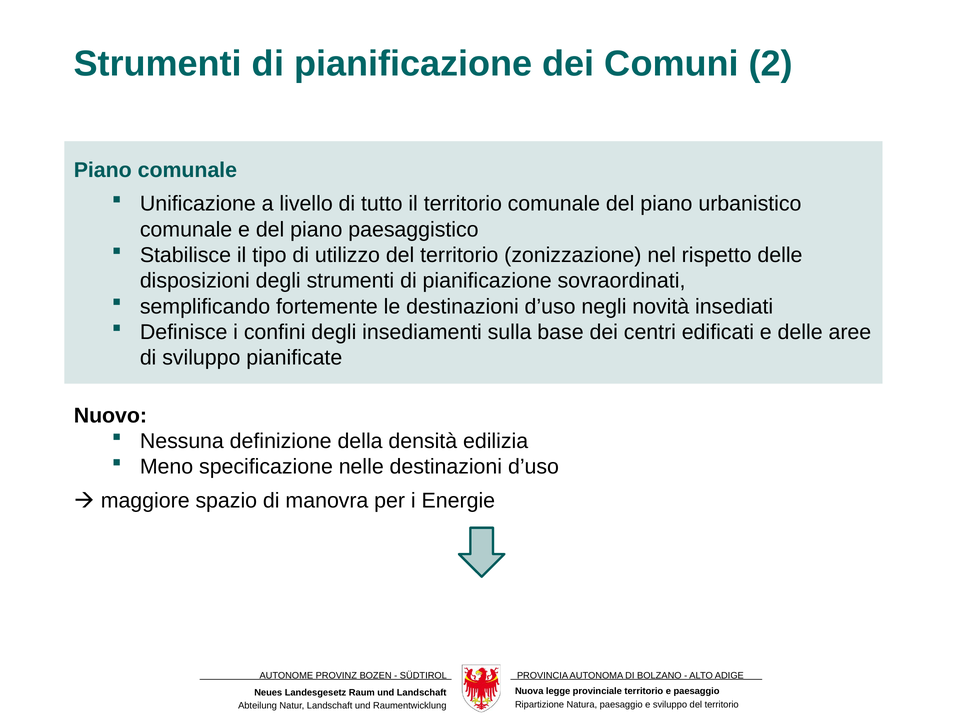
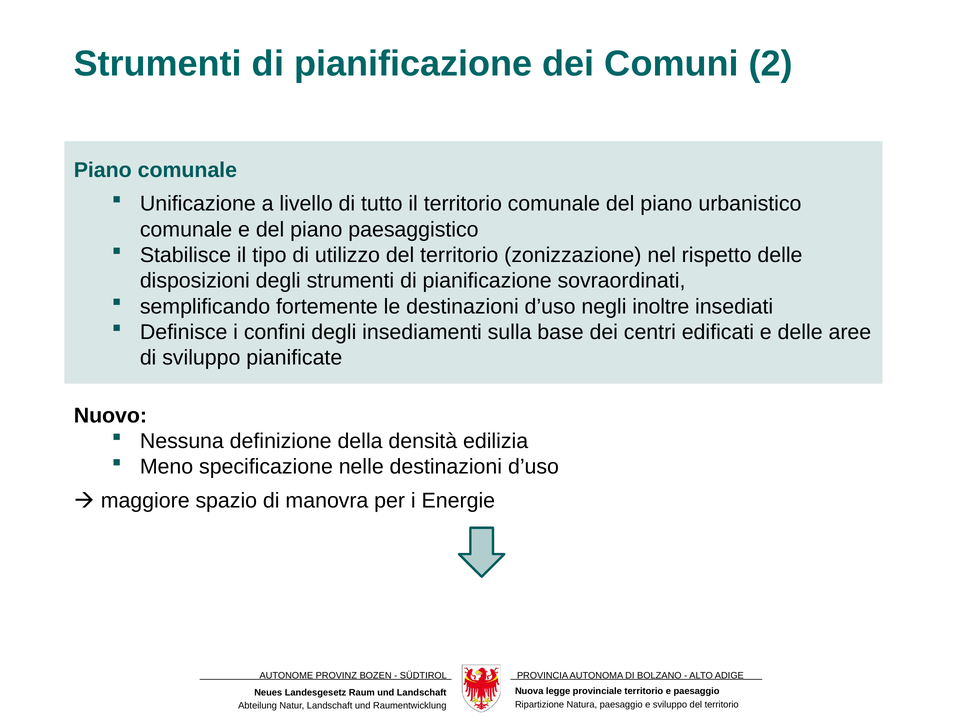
novità: novità -> inoltre (661, 306)
